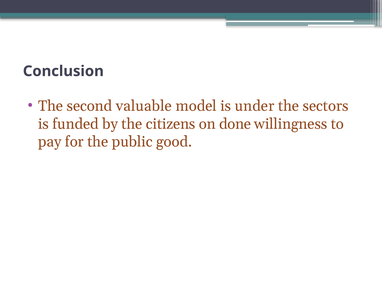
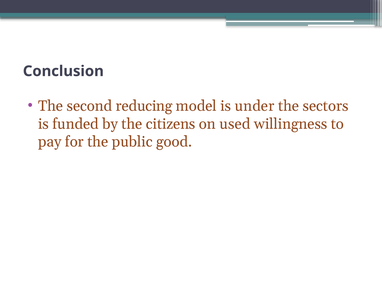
valuable: valuable -> reducing (144, 106)
done: done -> used (235, 124)
